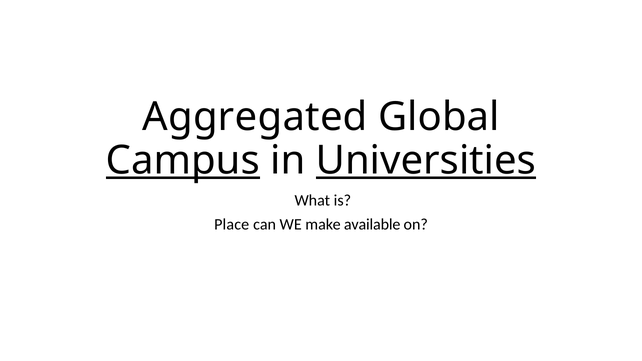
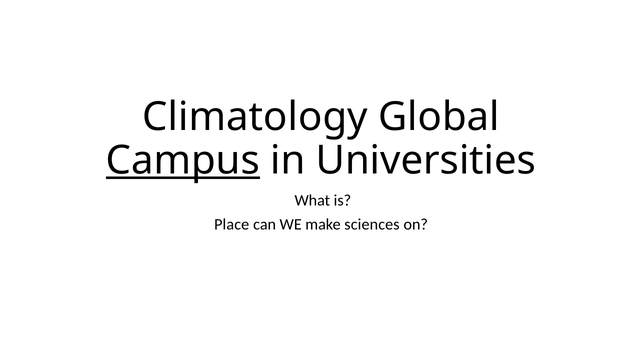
Aggregated: Aggregated -> Climatology (255, 117)
Universities underline: present -> none (426, 160)
available: available -> sciences (372, 225)
